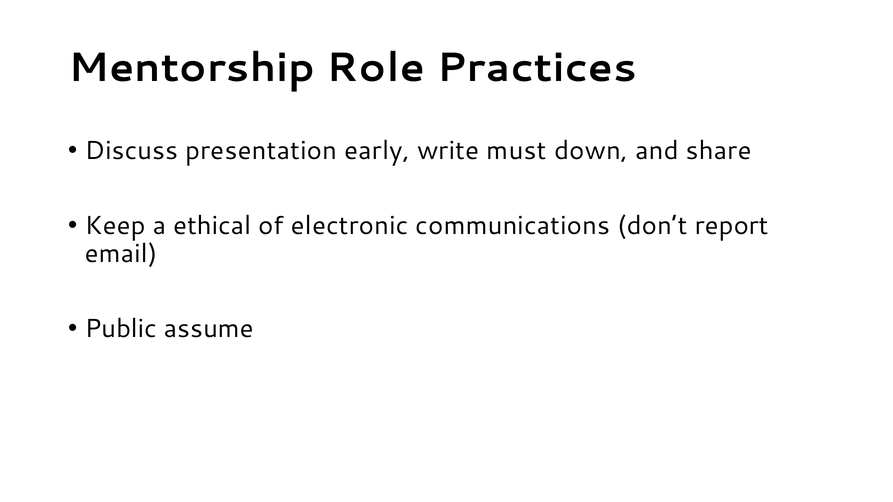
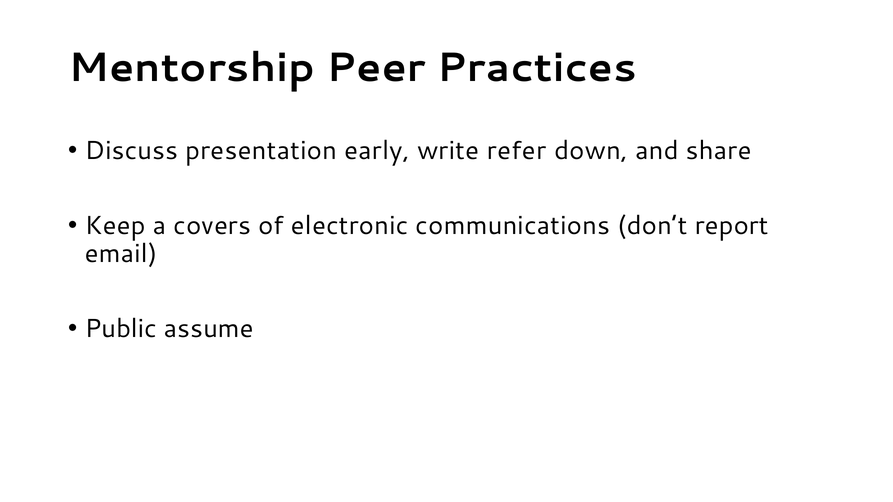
Role: Role -> Peer (376, 68)
must: must -> refer (517, 151)
ethical: ethical -> covers (212, 226)
